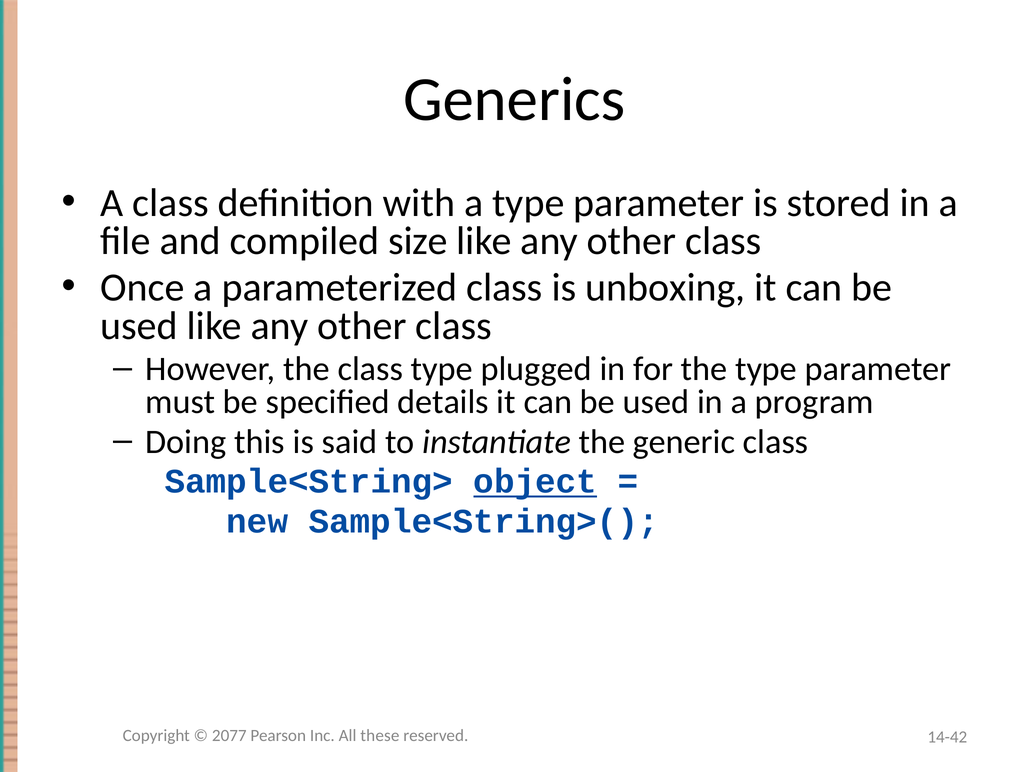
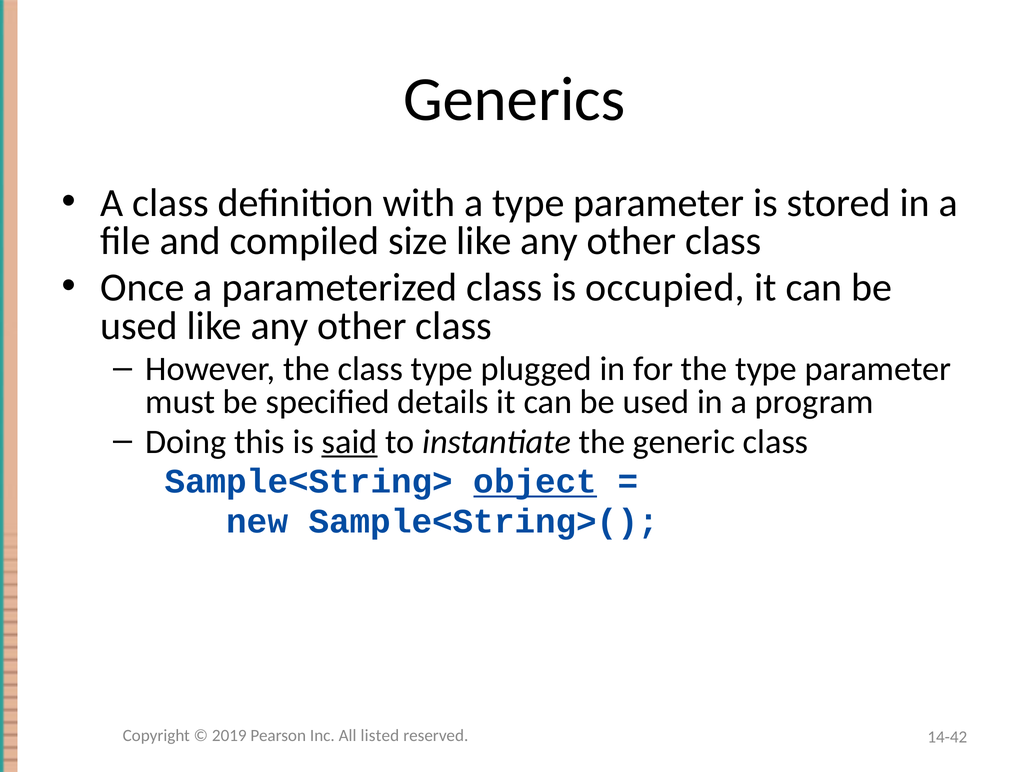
unboxing: unboxing -> occupied (665, 288)
said underline: none -> present (350, 442)
2077: 2077 -> 2019 (229, 735)
these: these -> listed (380, 735)
